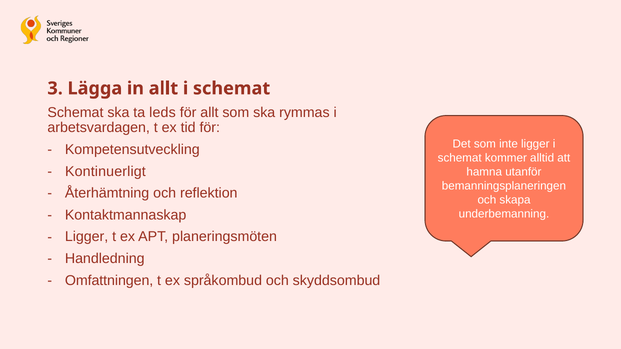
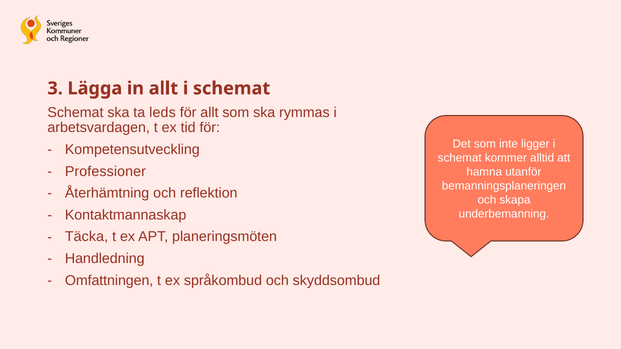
Kontinuerligt: Kontinuerligt -> Professioner (105, 171)
Ligger: Ligger -> Täcka (87, 237)
